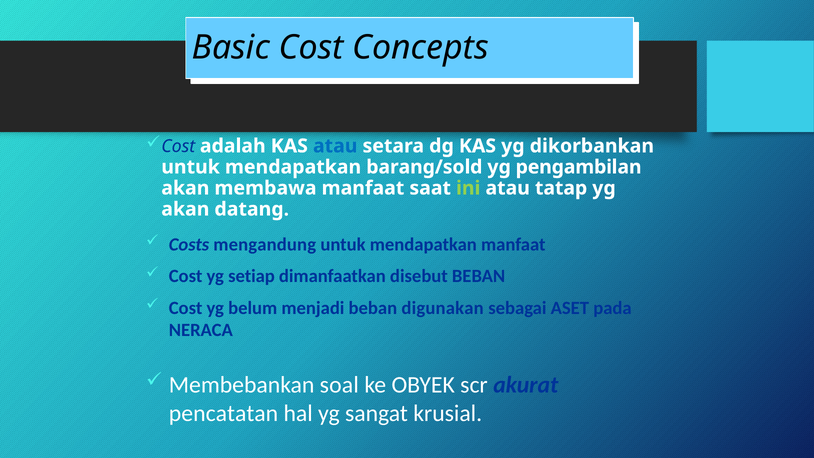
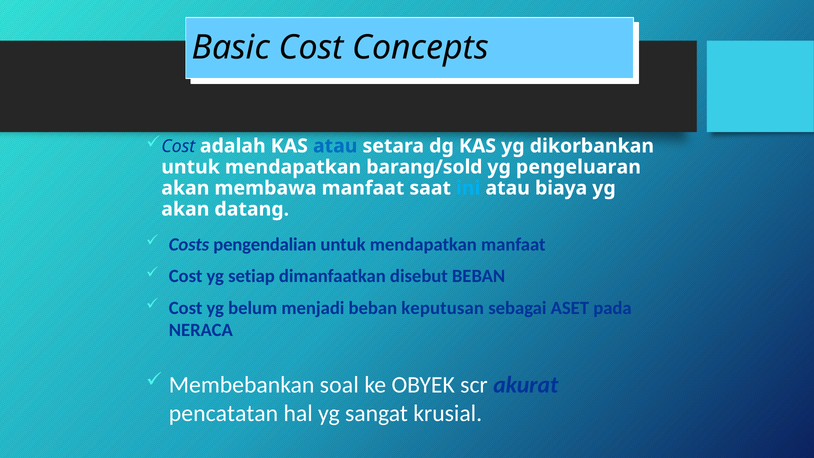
pengambilan: pengambilan -> pengeluaran (578, 167)
ini colour: light green -> light blue (468, 188)
tatap: tatap -> biaya (561, 188)
mengandung: mengandung -> pengendalian (265, 244)
digunakan: digunakan -> keputusan (443, 308)
